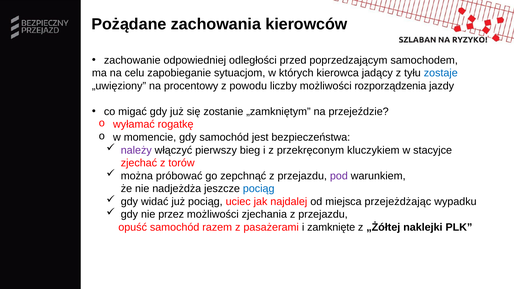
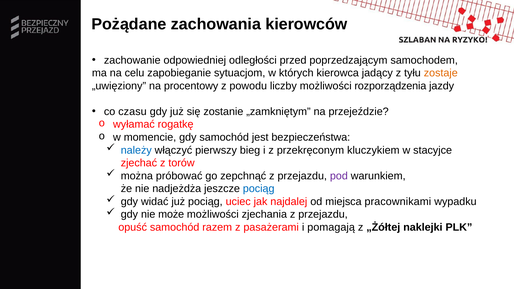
zostaje colour: blue -> orange (441, 73)
migać: migać -> czasu (132, 112)
należy colour: purple -> blue (136, 150)
przejeżdżając: przejeżdżając -> pracownikami (398, 202)
przez: przez -> może (171, 214)
zamknięte: zamknięte -> pomagają (331, 227)
